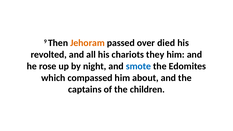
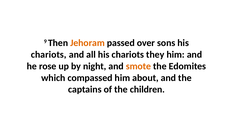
died: died -> sons (166, 43)
revolted: revolted -> chariots (49, 55)
smote colour: blue -> orange (138, 66)
